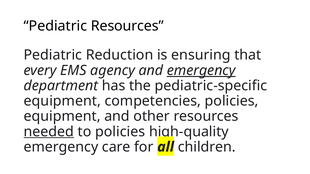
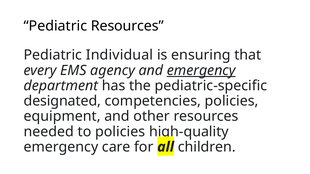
Reduction: Reduction -> Individual (119, 55)
equipment: equipment -> designated (62, 101)
needed underline: present -> none (49, 132)
